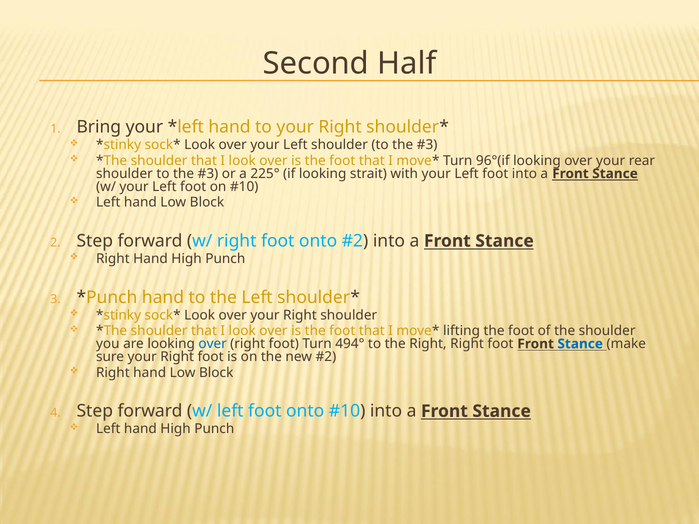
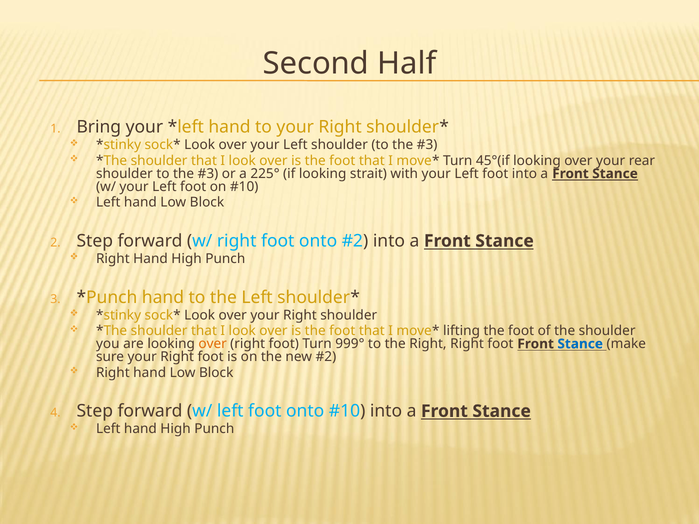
96°(if: 96°(if -> 45°(if (493, 161)
over colour: blue -> orange (213, 344)
494°: 494° -> 999° (350, 344)
